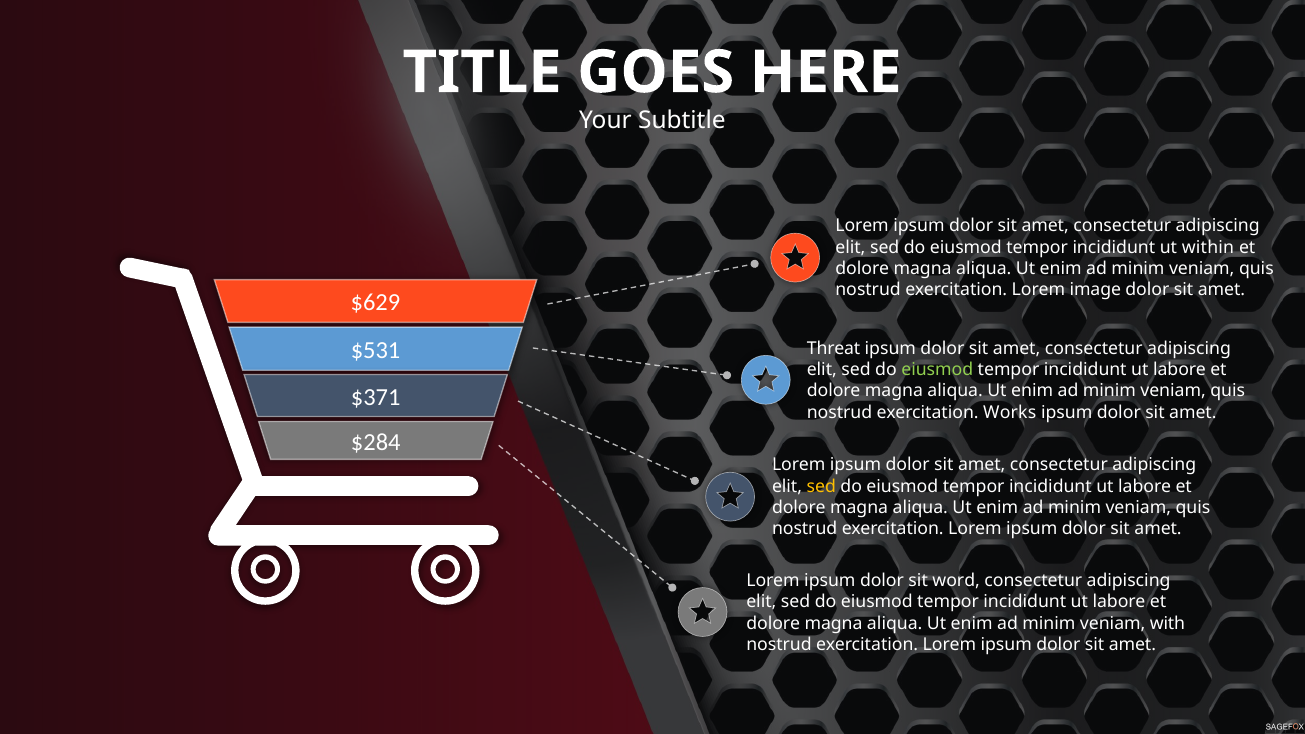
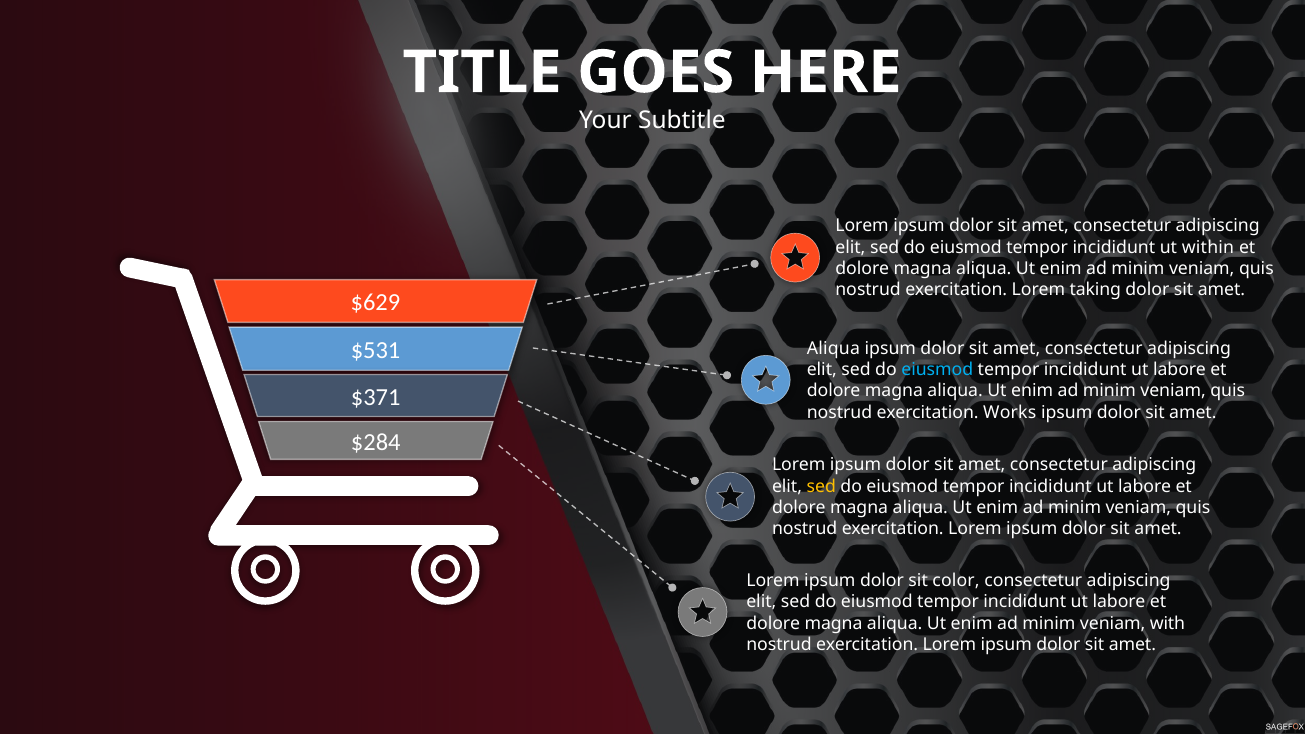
image: image -> taking (1095, 290)
Threat: Threat -> Aliqua (833, 349)
eiusmod colour: light green -> light blue (937, 370)
word: word -> color (956, 581)
